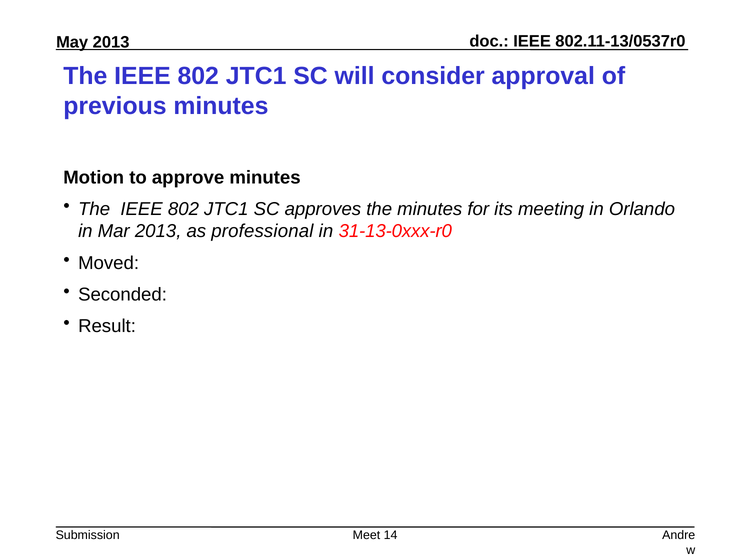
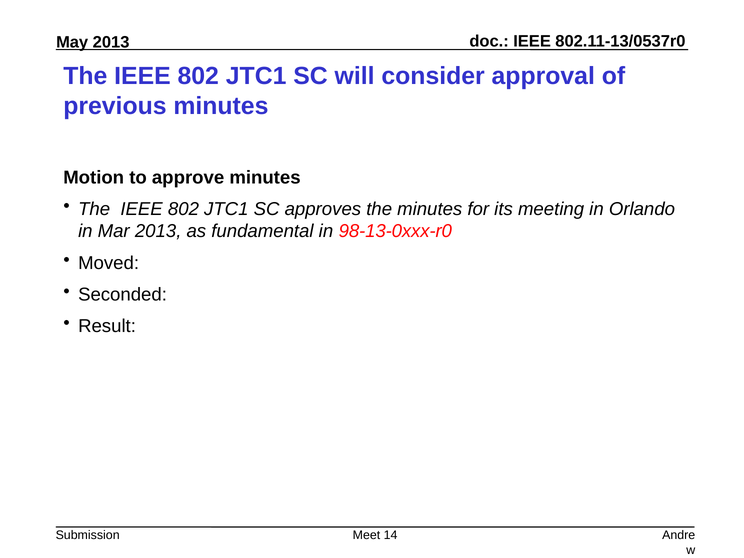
professional: professional -> fundamental (262, 231)
31-13-0xxx-r0: 31-13-0xxx-r0 -> 98-13-0xxx-r0 (395, 231)
